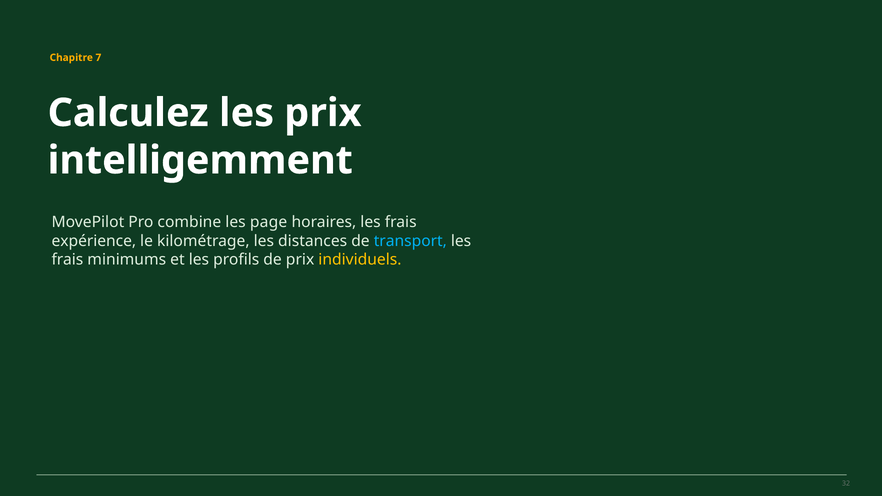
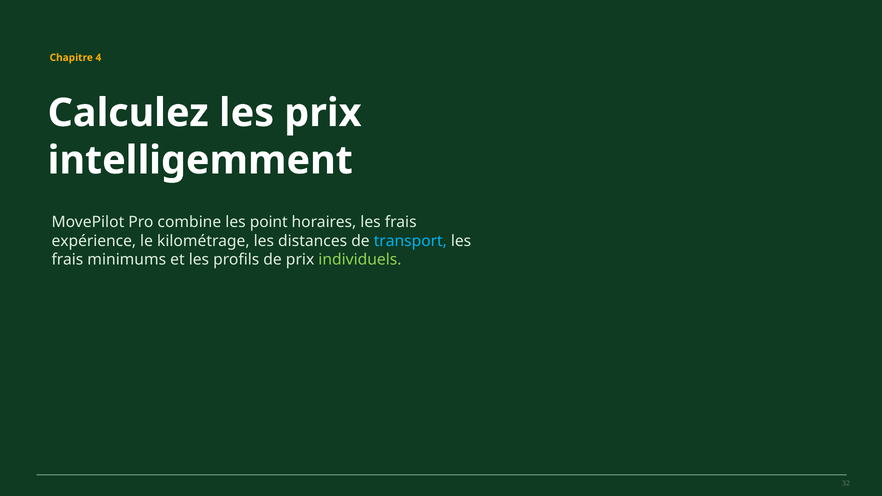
7: 7 -> 4 (98, 58)
page: page -> point (269, 222)
individuels colour: yellow -> light green (360, 260)
